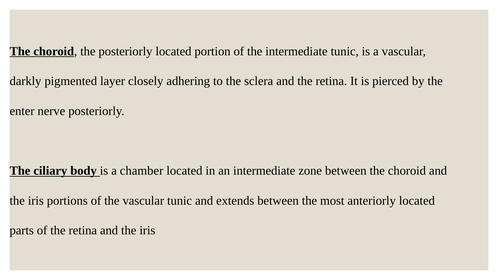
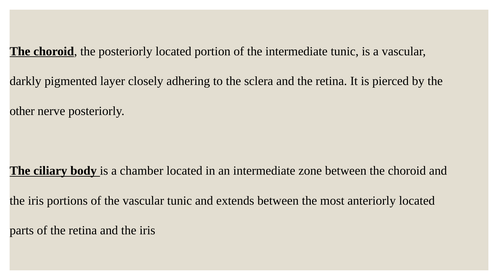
enter: enter -> other (22, 111)
